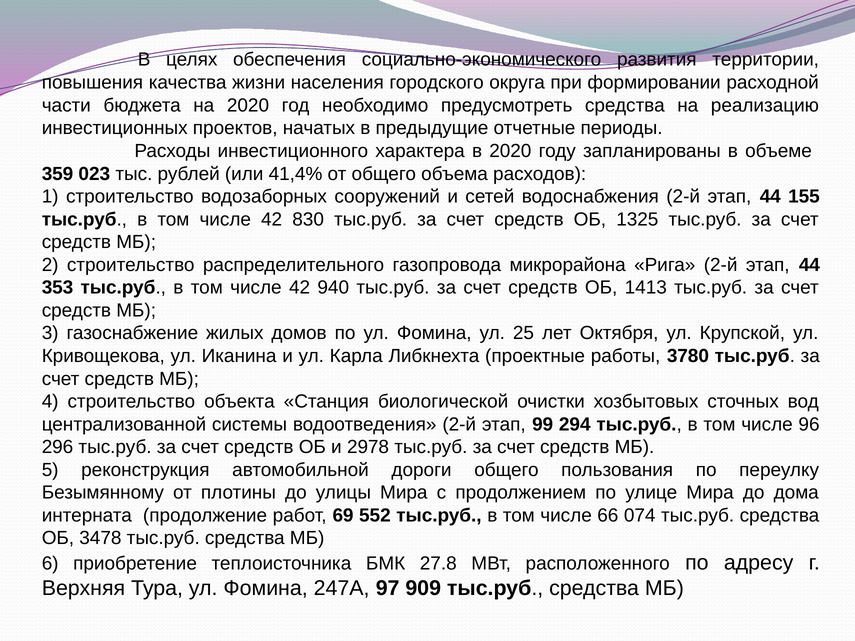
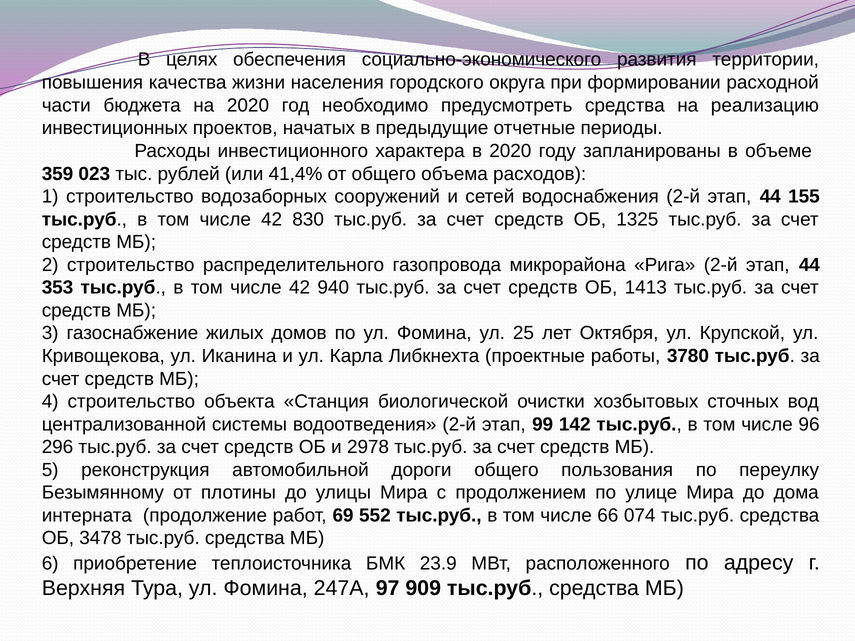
294: 294 -> 142 (575, 425)
27.8: 27.8 -> 23.9 (438, 564)
